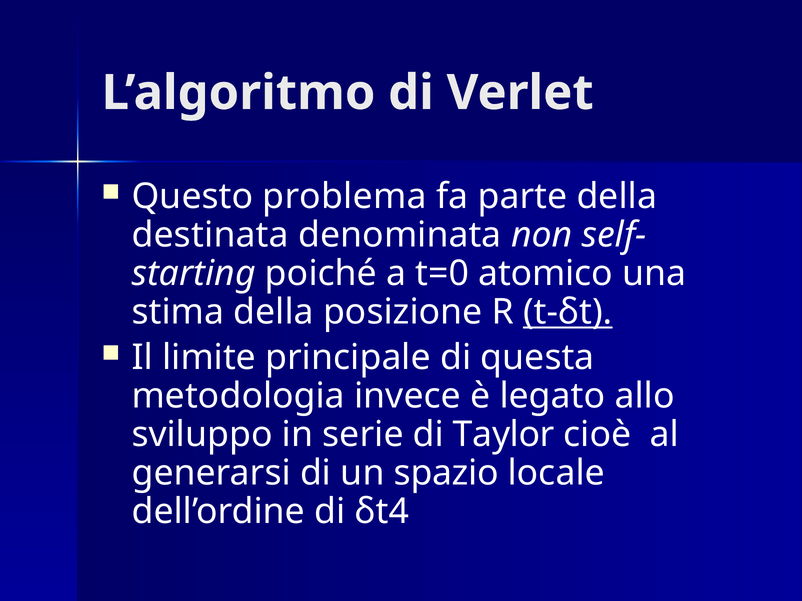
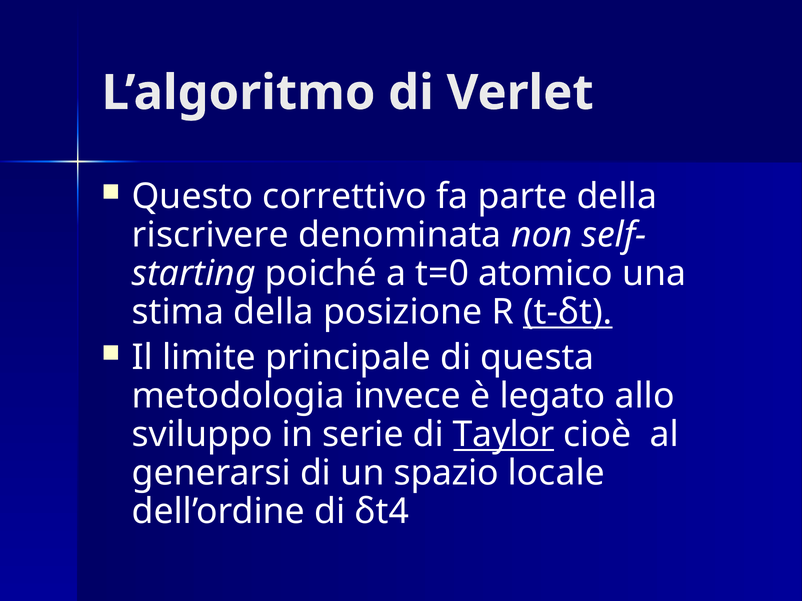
problema: problema -> correttivo (344, 197)
destinata: destinata -> riscrivere (210, 235)
Taylor underline: none -> present (504, 435)
